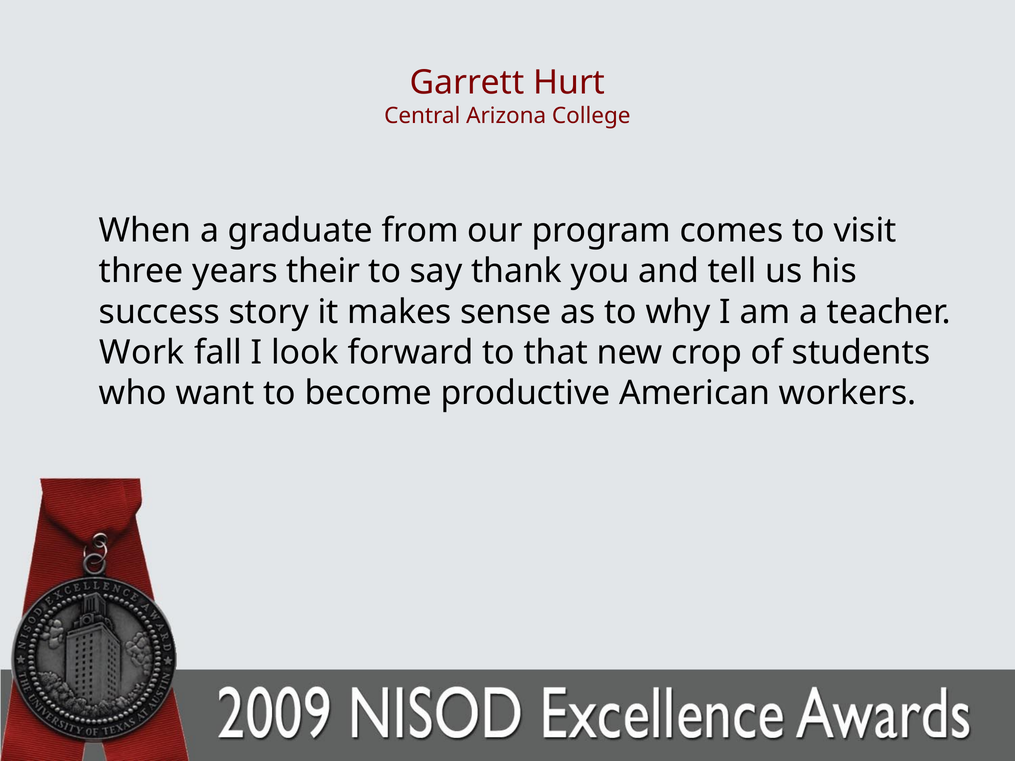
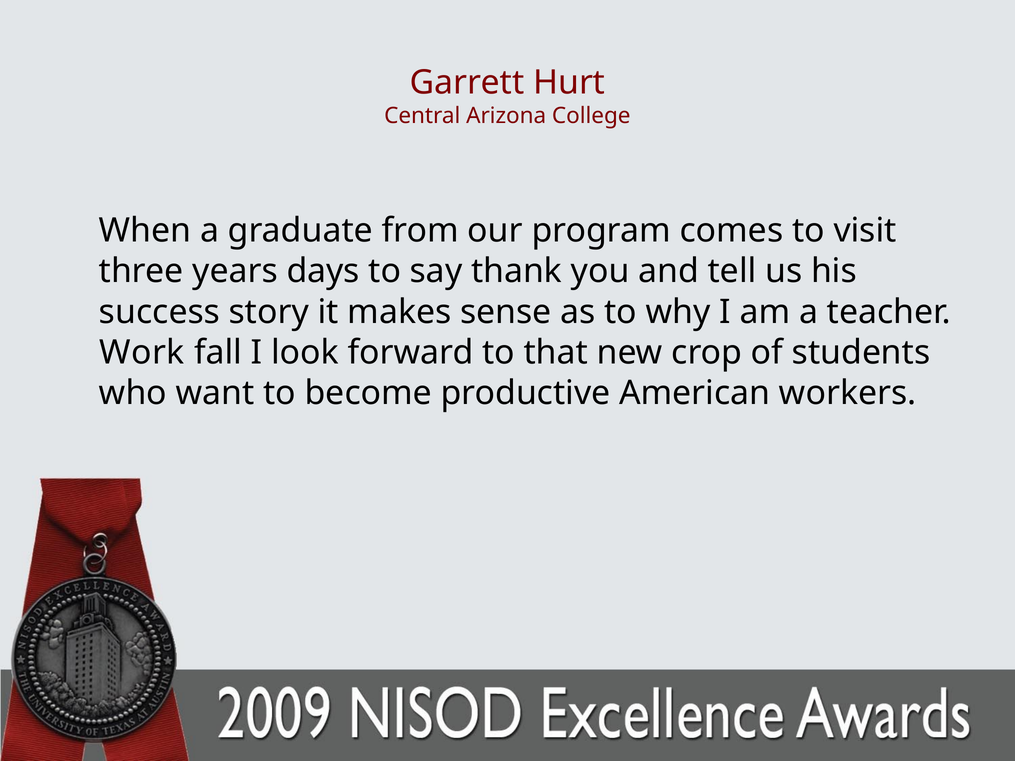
their: their -> days (323, 271)
